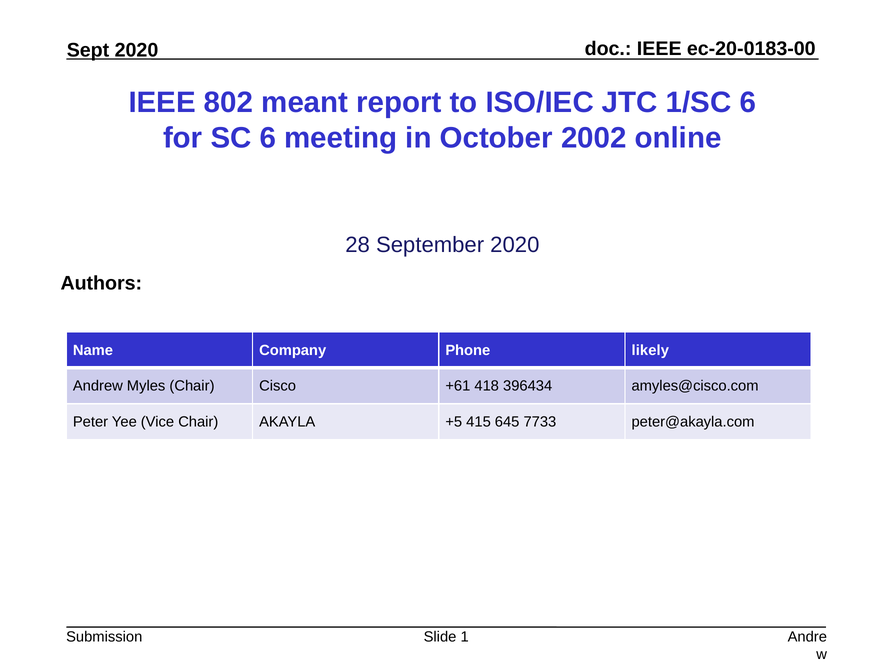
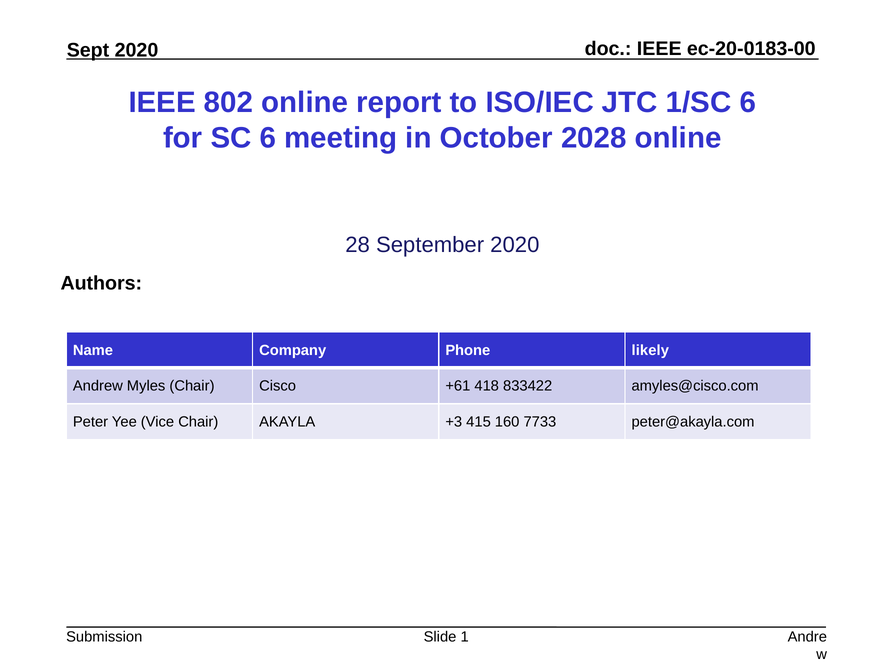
802 meant: meant -> online (305, 102)
2002: 2002 -> 2028 (594, 138)
396434: 396434 -> 833422 (528, 386)
+5: +5 -> +3 (454, 422)
645: 645 -> 160 (507, 422)
